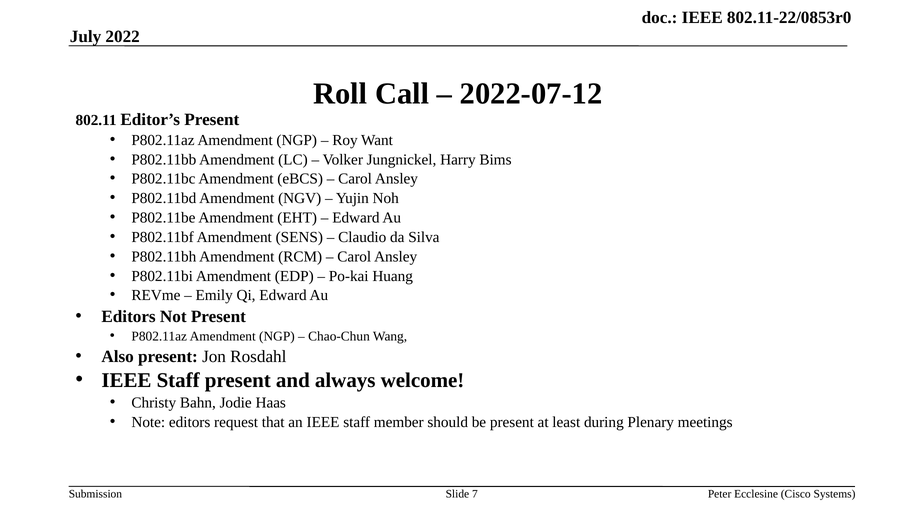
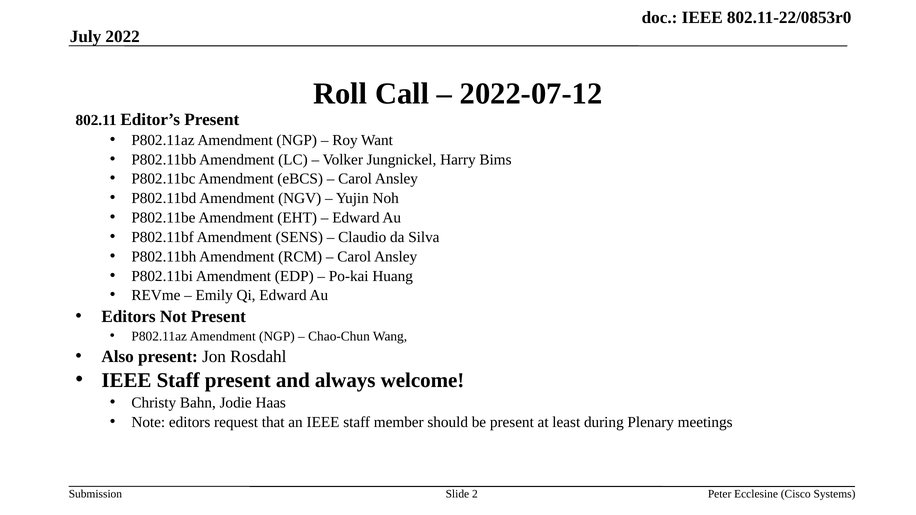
7: 7 -> 2 (475, 494)
